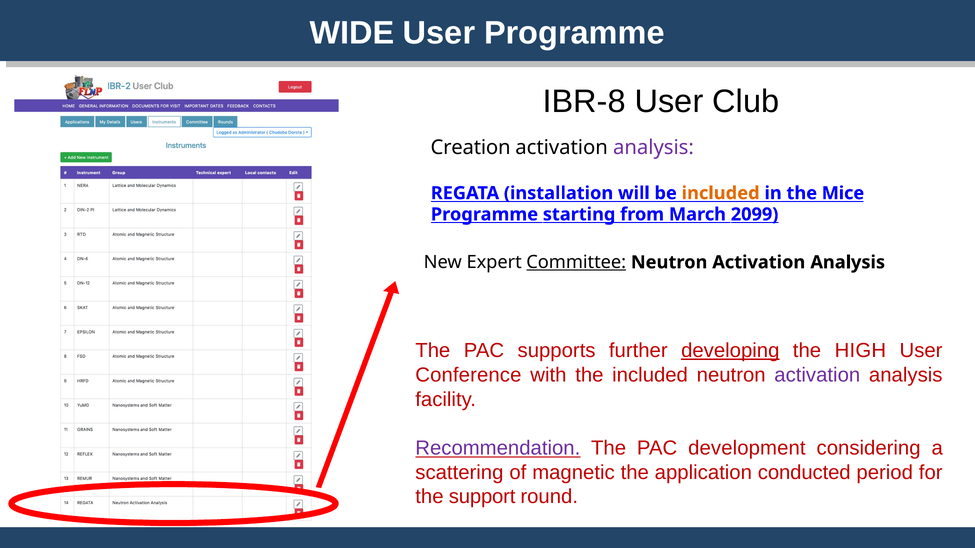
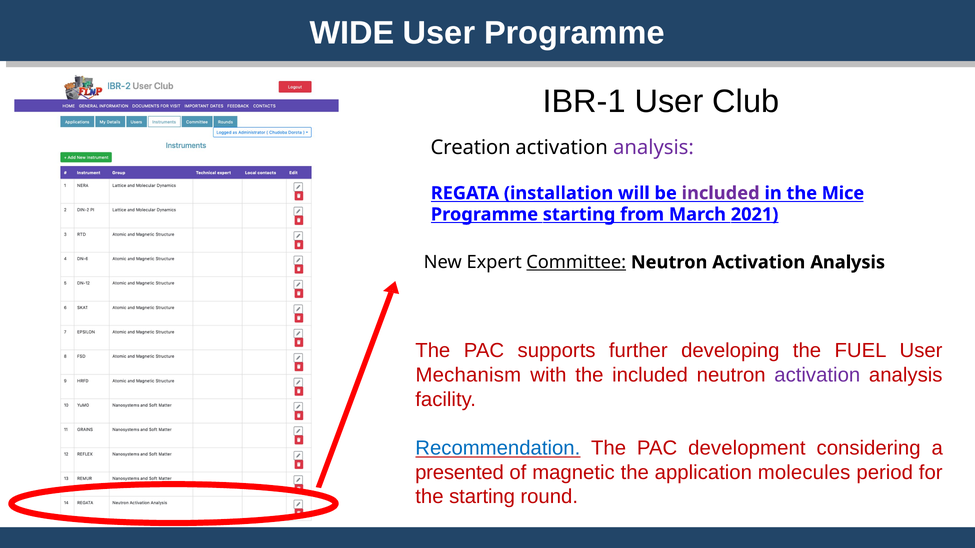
IBR-8: IBR-8 -> IBR-1 (584, 102)
included colour: orange -> purple (721, 193)
2099: 2099 -> 2021 (755, 215)
developing underline: present -> none (730, 351)
HIGH: HIGH -> FUEL (861, 351)
Conference: Conference -> Mechanism (468, 375)
Recommendation colour: purple -> blue (498, 448)
scattering: scattering -> presented (460, 473)
conducted: conducted -> molecules (804, 473)
the support: support -> starting (482, 497)
